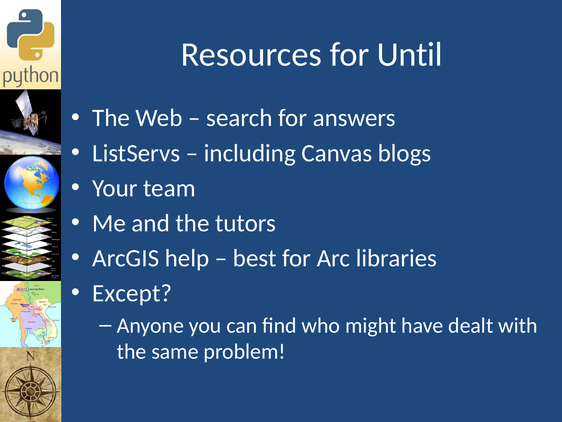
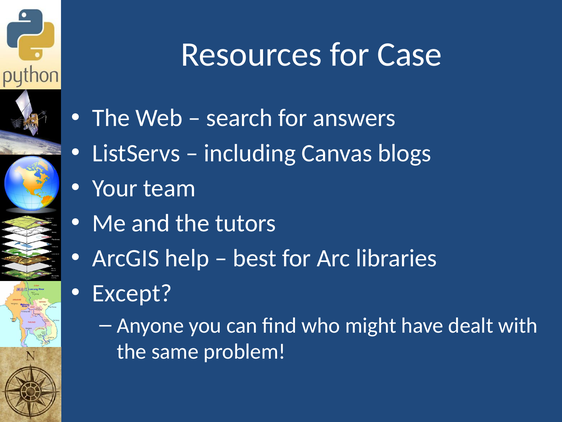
Until: Until -> Case (410, 54)
